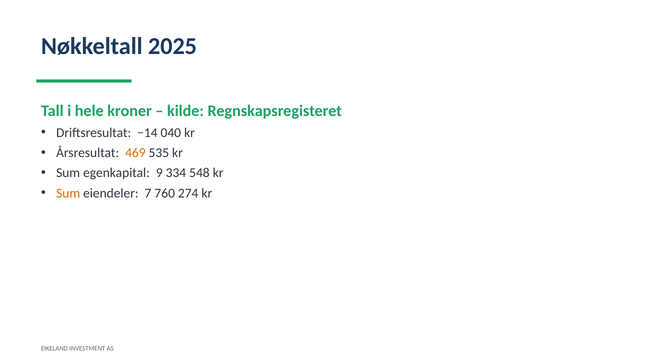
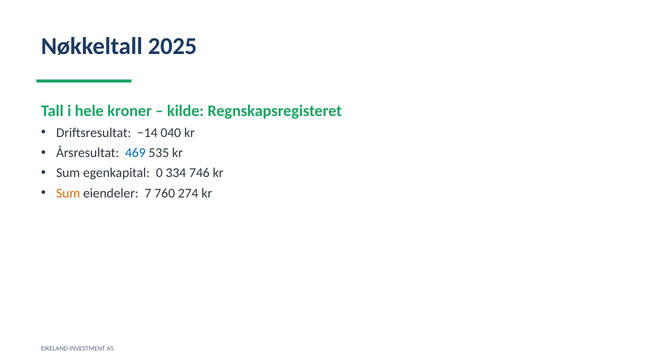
469 colour: orange -> blue (135, 153)
9: 9 -> 0 (159, 173)
548: 548 -> 746 (199, 173)
